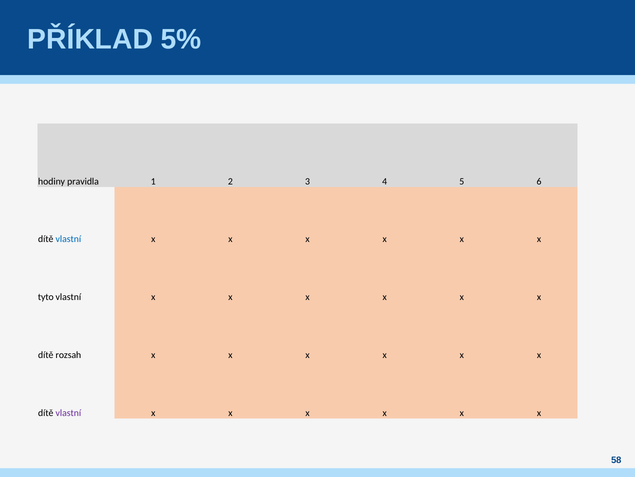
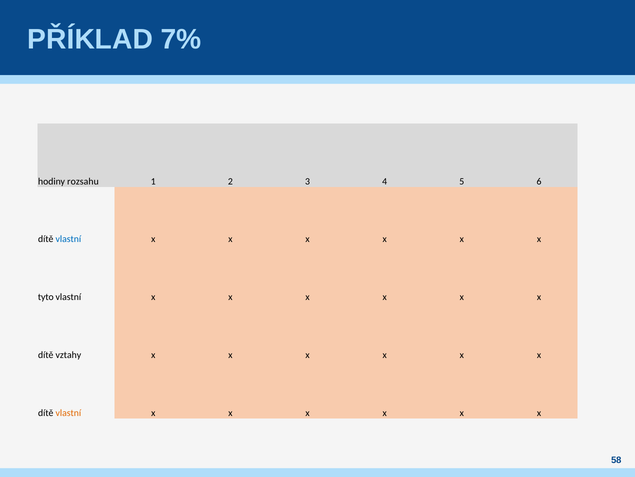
5%: 5% -> 7% (181, 39)
pravidla: pravidla -> rozsahu (83, 181)
rozsah: rozsah -> vztahy (68, 354)
vlastní colour: purple -> orange (68, 412)
